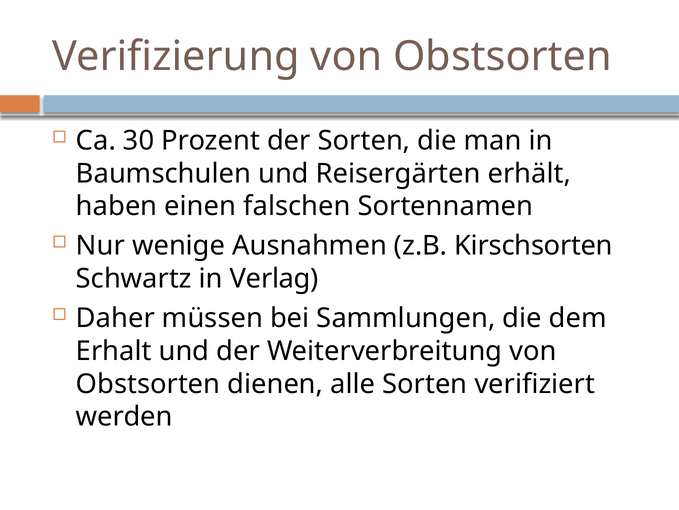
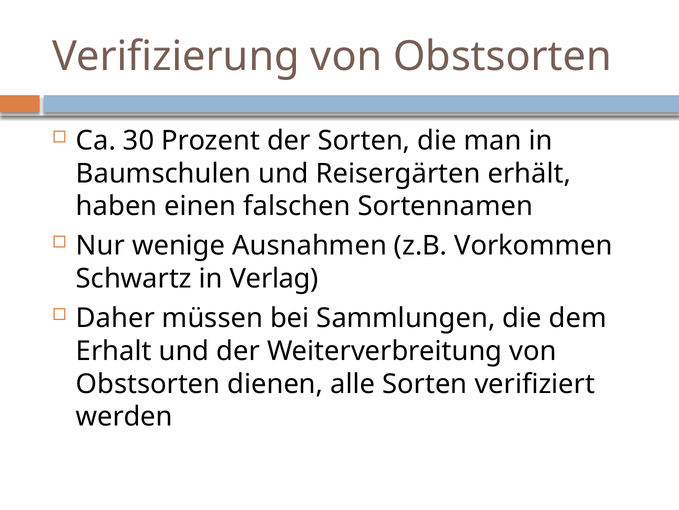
Kirschsorten: Kirschsorten -> Vorkommen (533, 246)
